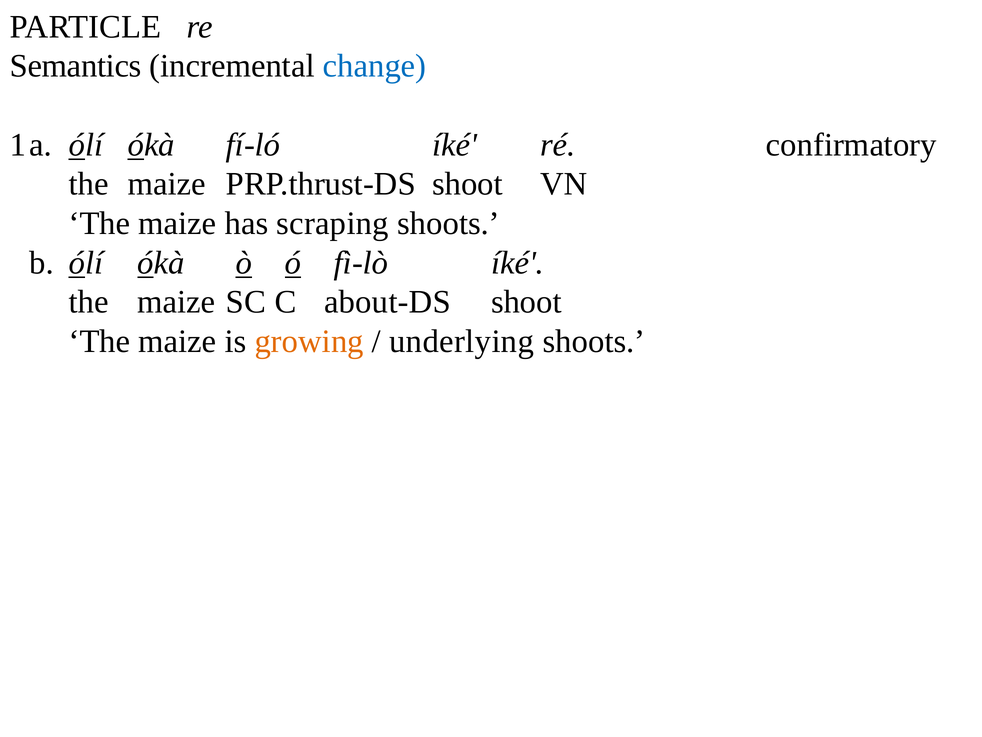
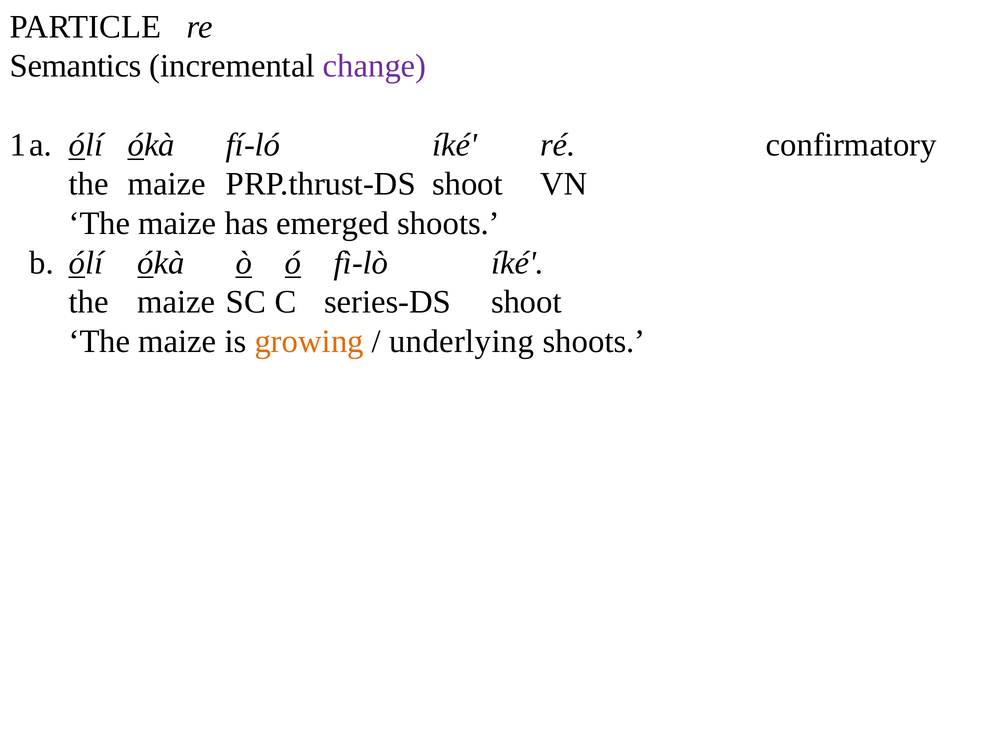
change colour: blue -> purple (375, 66)
scraping: scraping -> emerged (333, 223)
about-DS: about-DS -> series-DS (388, 302)
